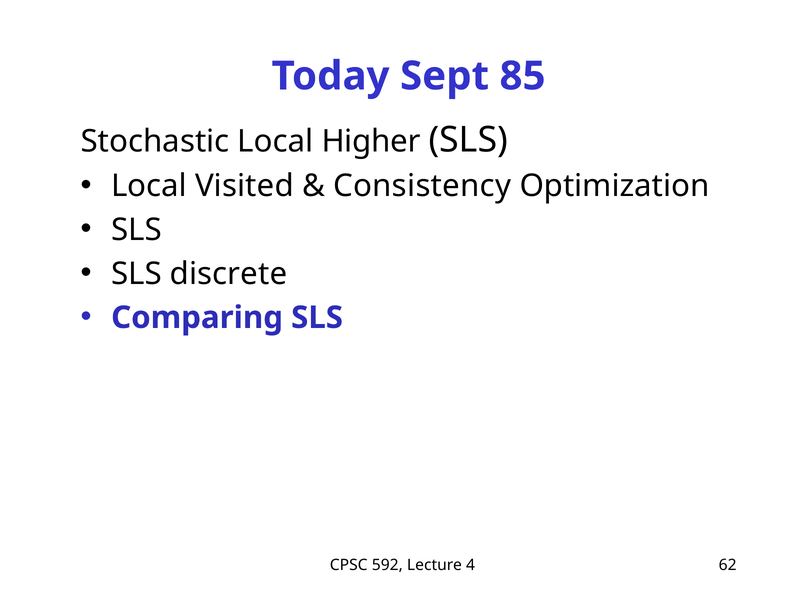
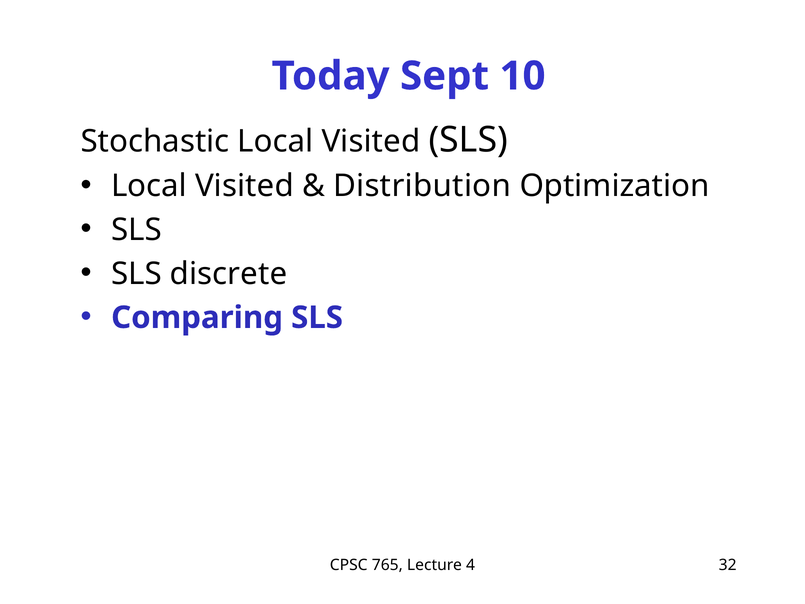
85: 85 -> 10 (523, 76)
Stochastic Local Higher: Higher -> Visited (371, 141)
Consistency: Consistency -> Distribution (422, 186)
592: 592 -> 765 (387, 565)
62: 62 -> 32 (728, 565)
